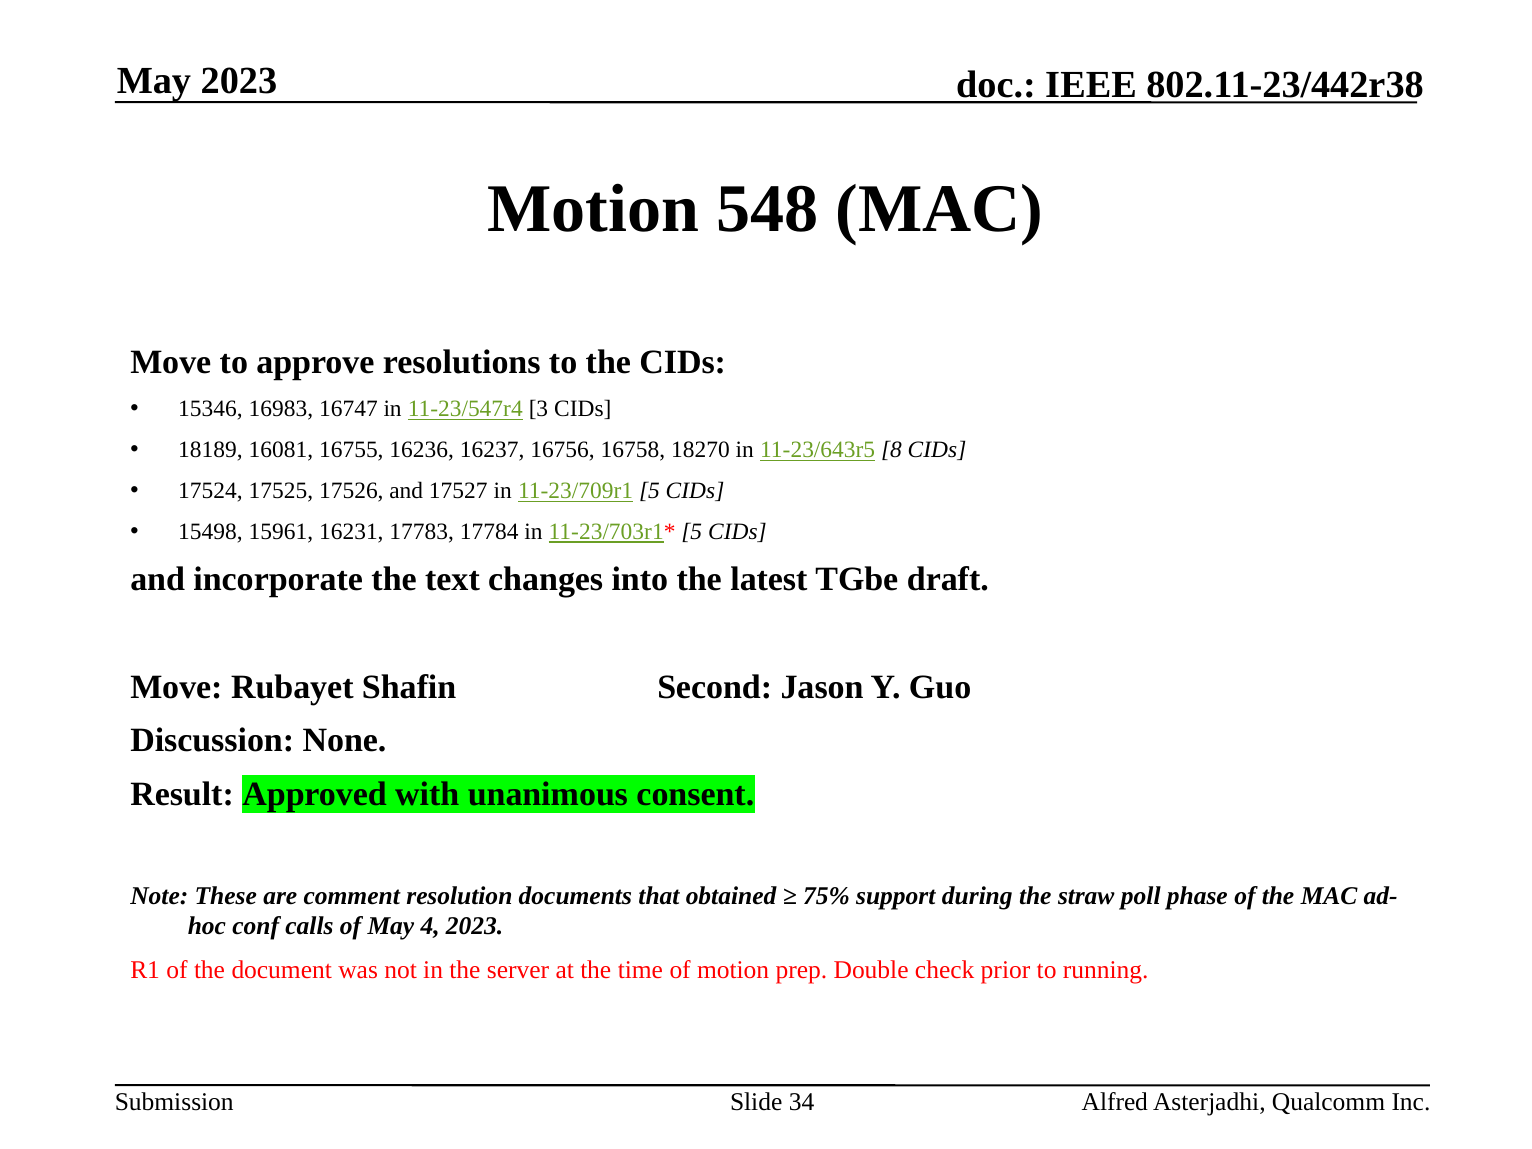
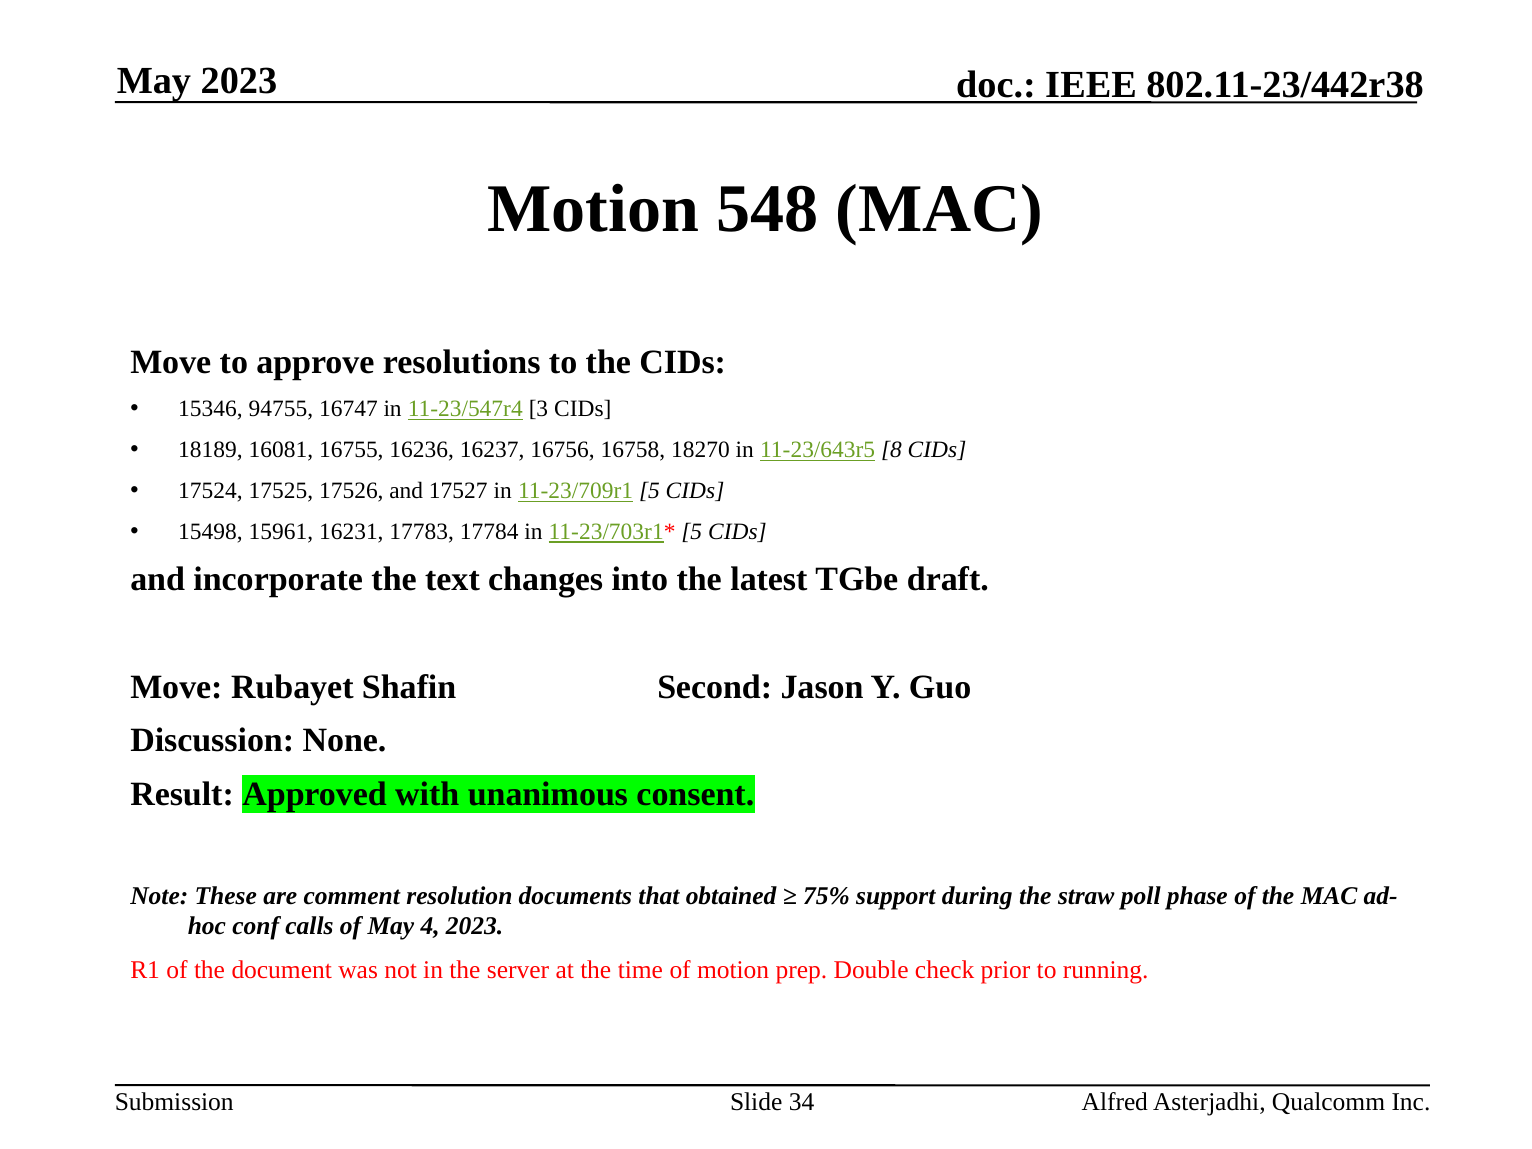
16983: 16983 -> 94755 (281, 409)
